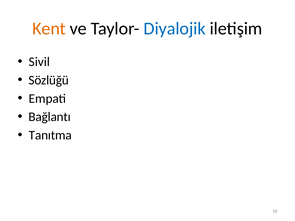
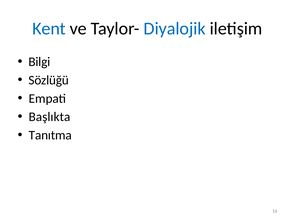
Kent colour: orange -> blue (49, 29)
Sivil: Sivil -> Bilgi (39, 62)
Bağlantı: Bağlantı -> Başlıkta (50, 117)
